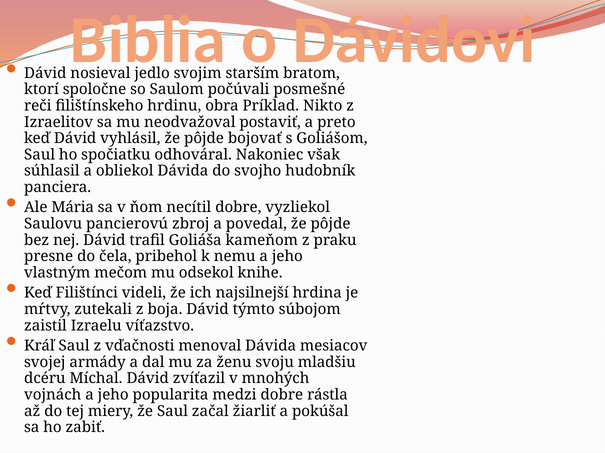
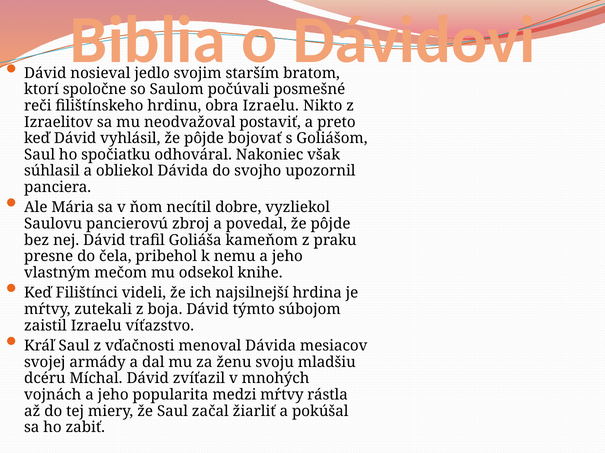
obra Príklad: Príklad -> Izraelu (271, 106)
hudobník: hudobník -> upozornil (320, 171)
medzi dobre: dobre -> mŕtvy (282, 395)
